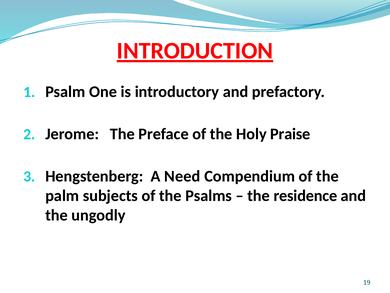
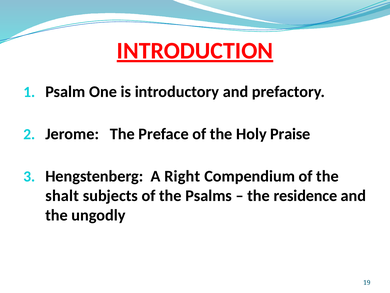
Need: Need -> Right (182, 176)
palm: palm -> shalt (62, 196)
